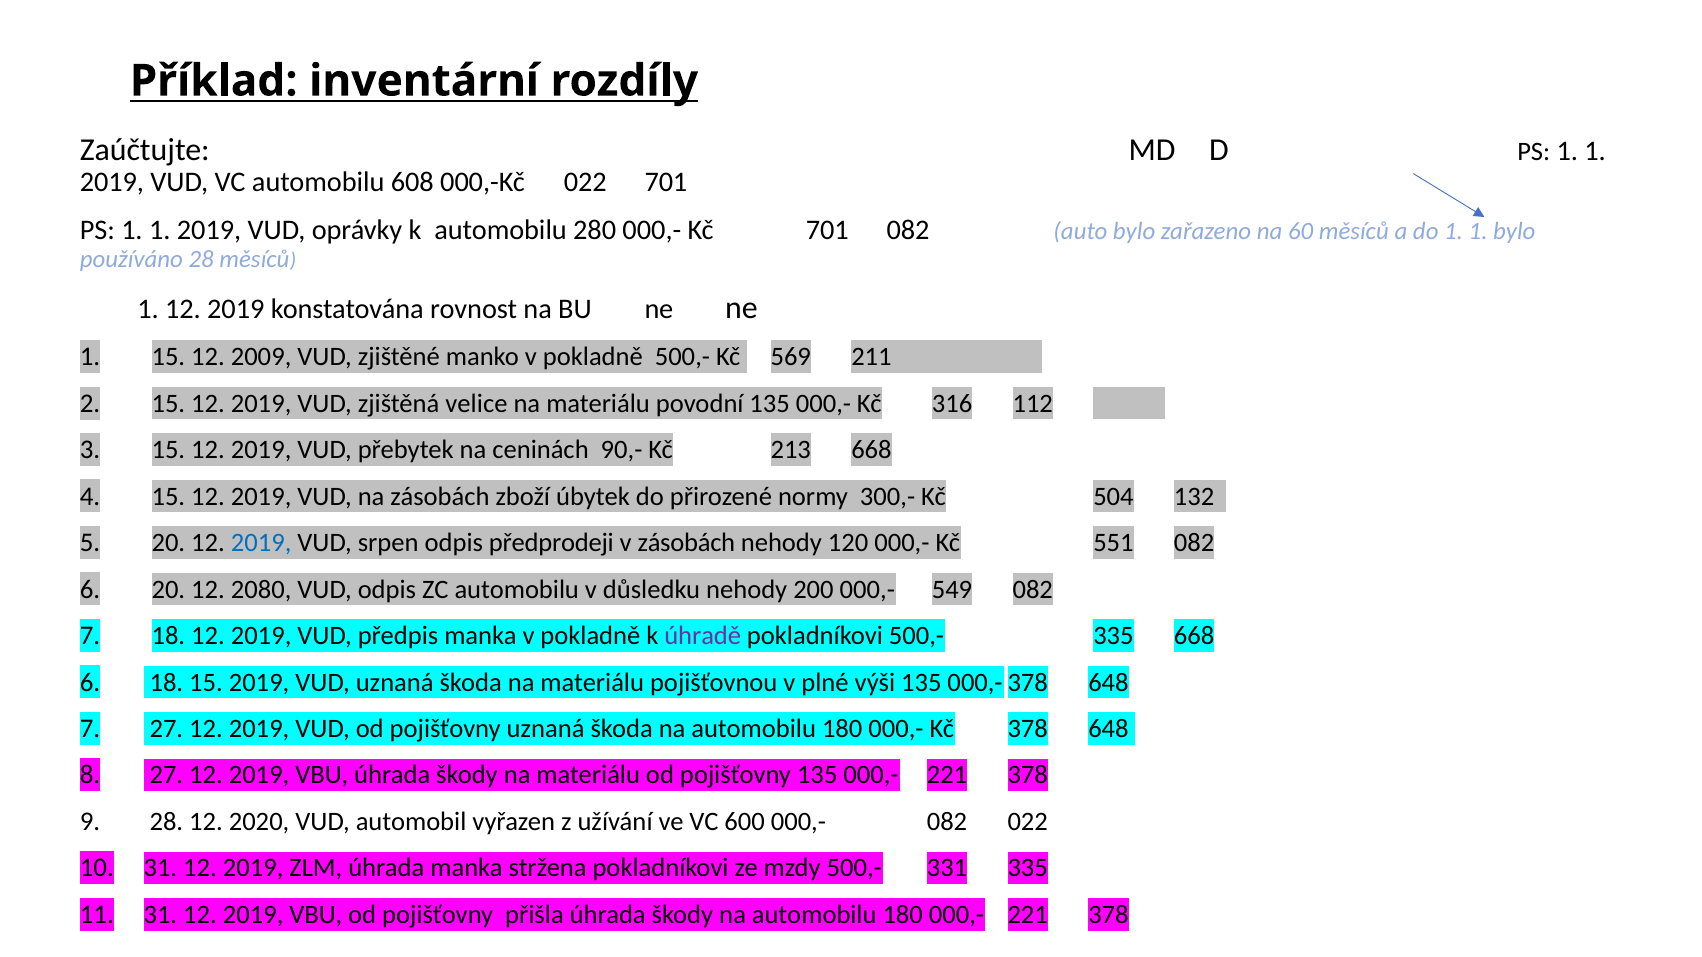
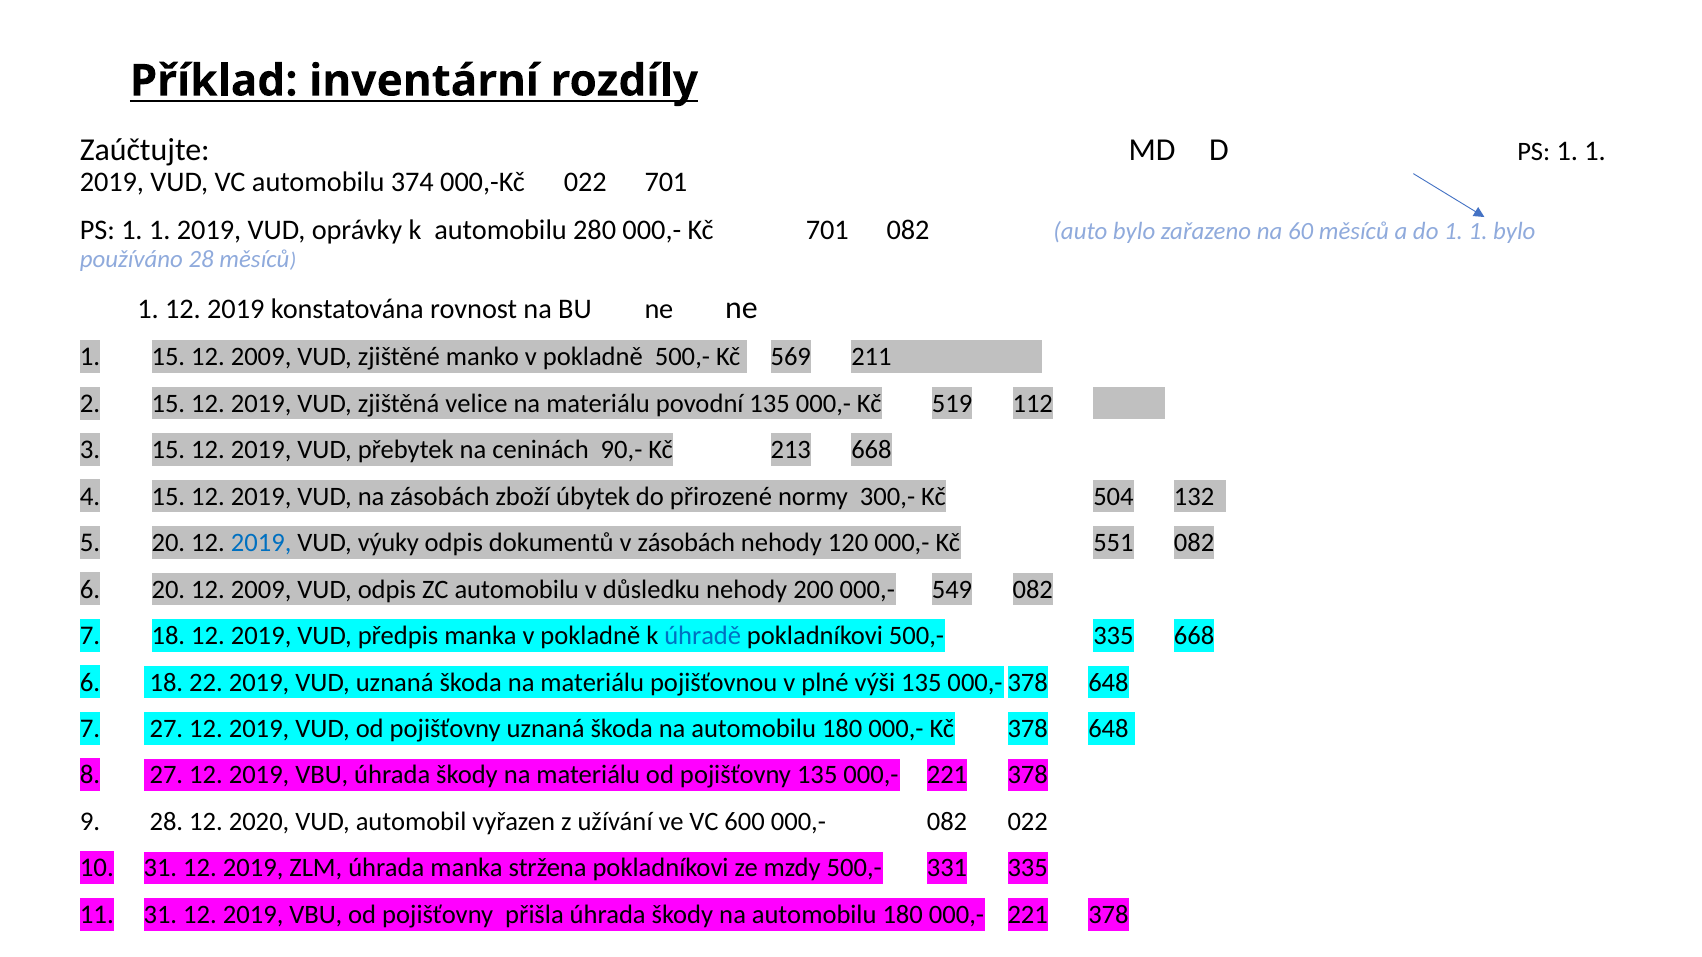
608: 608 -> 374 (412, 182)
316: 316 -> 519 (952, 404)
srpen: srpen -> výuky (388, 543)
předprodeji: předprodeji -> dokumentů (551, 543)
20 12 2080: 2080 -> 2009 (261, 590)
úhradě colour: purple -> blue (703, 636)
18 15: 15 -> 22 (206, 683)
